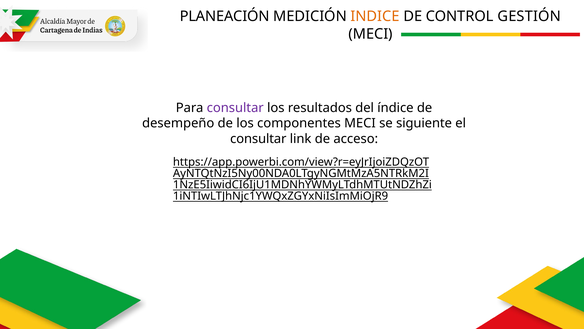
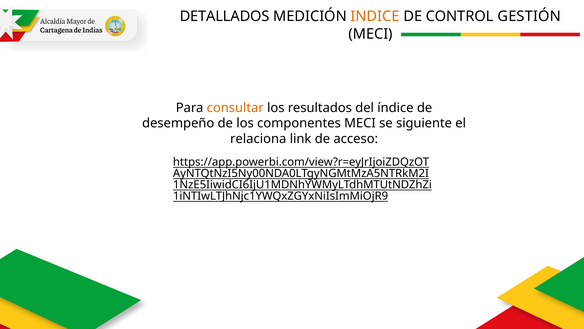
PLANEACIÓN: PLANEACIÓN -> DETALLADOS (225, 16)
consultar colour: purple -> orange (235, 108)
consultar: consultar -> relaciona (258, 139)
